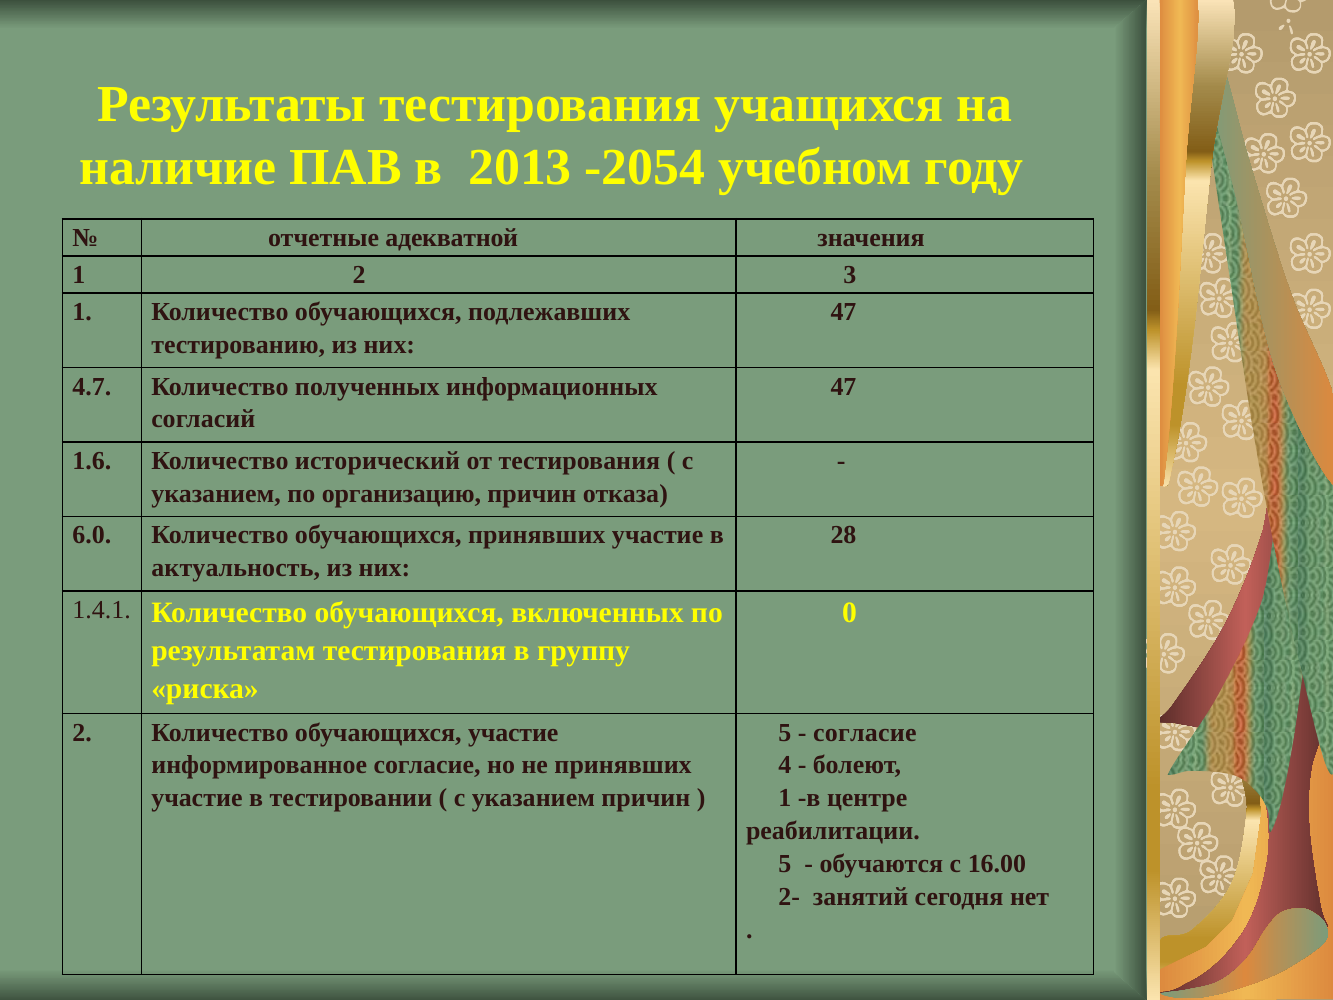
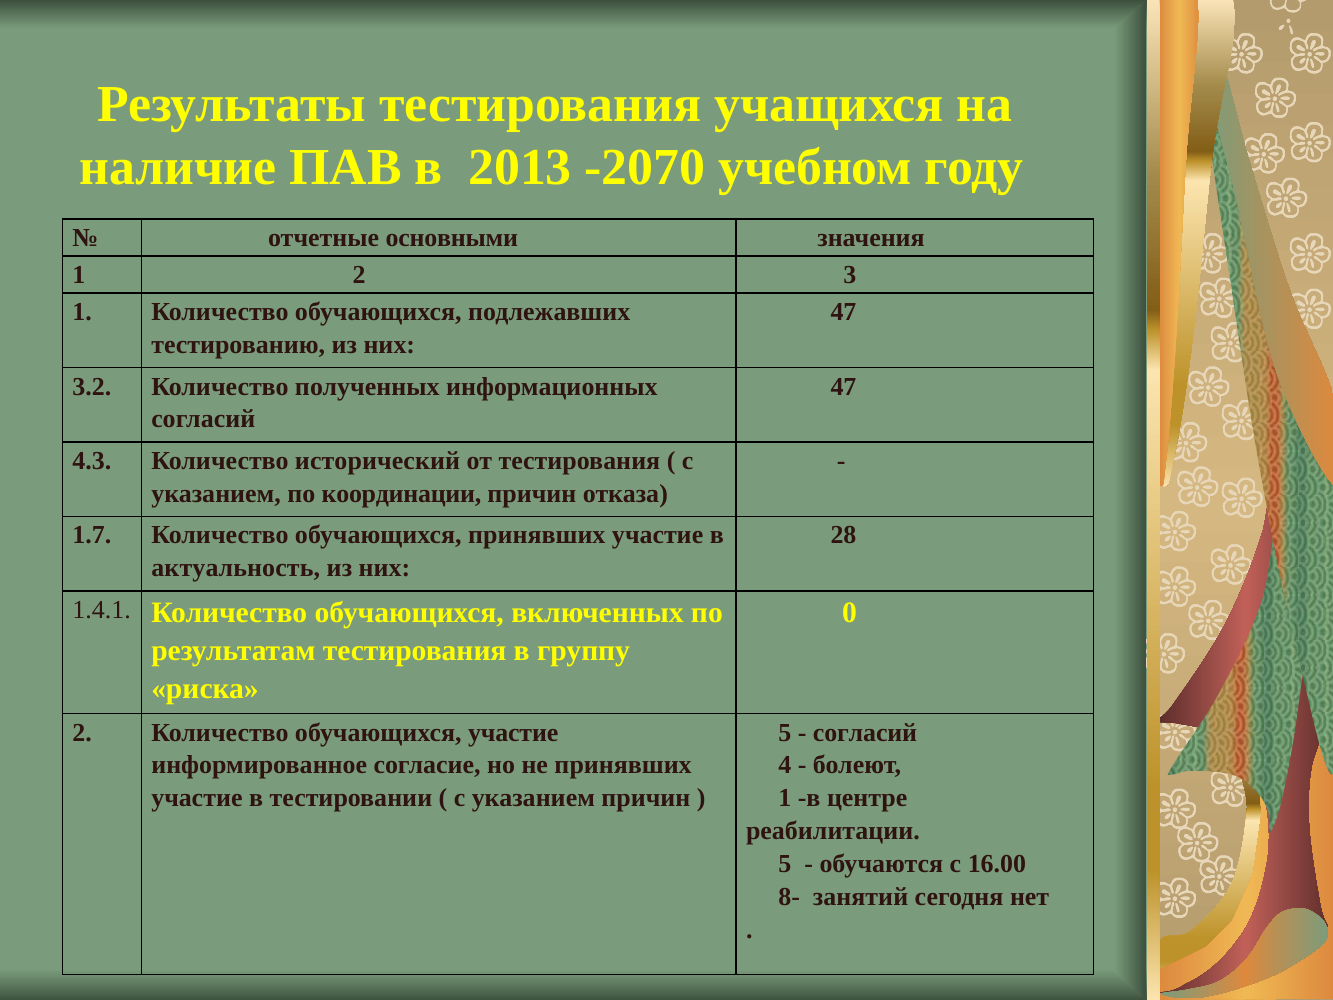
-2054: -2054 -> -2070 (645, 167)
адекватной: адекватной -> основными (452, 237)
4.7: 4.7 -> 3.2 (92, 386)
1.6: 1.6 -> 4.3 (92, 461)
организацию: организацию -> координации (401, 494)
6.0: 6.0 -> 1.7 (92, 535)
согласие: согласие -> согласий (865, 732)
2-: 2- -> 8- (789, 897)
